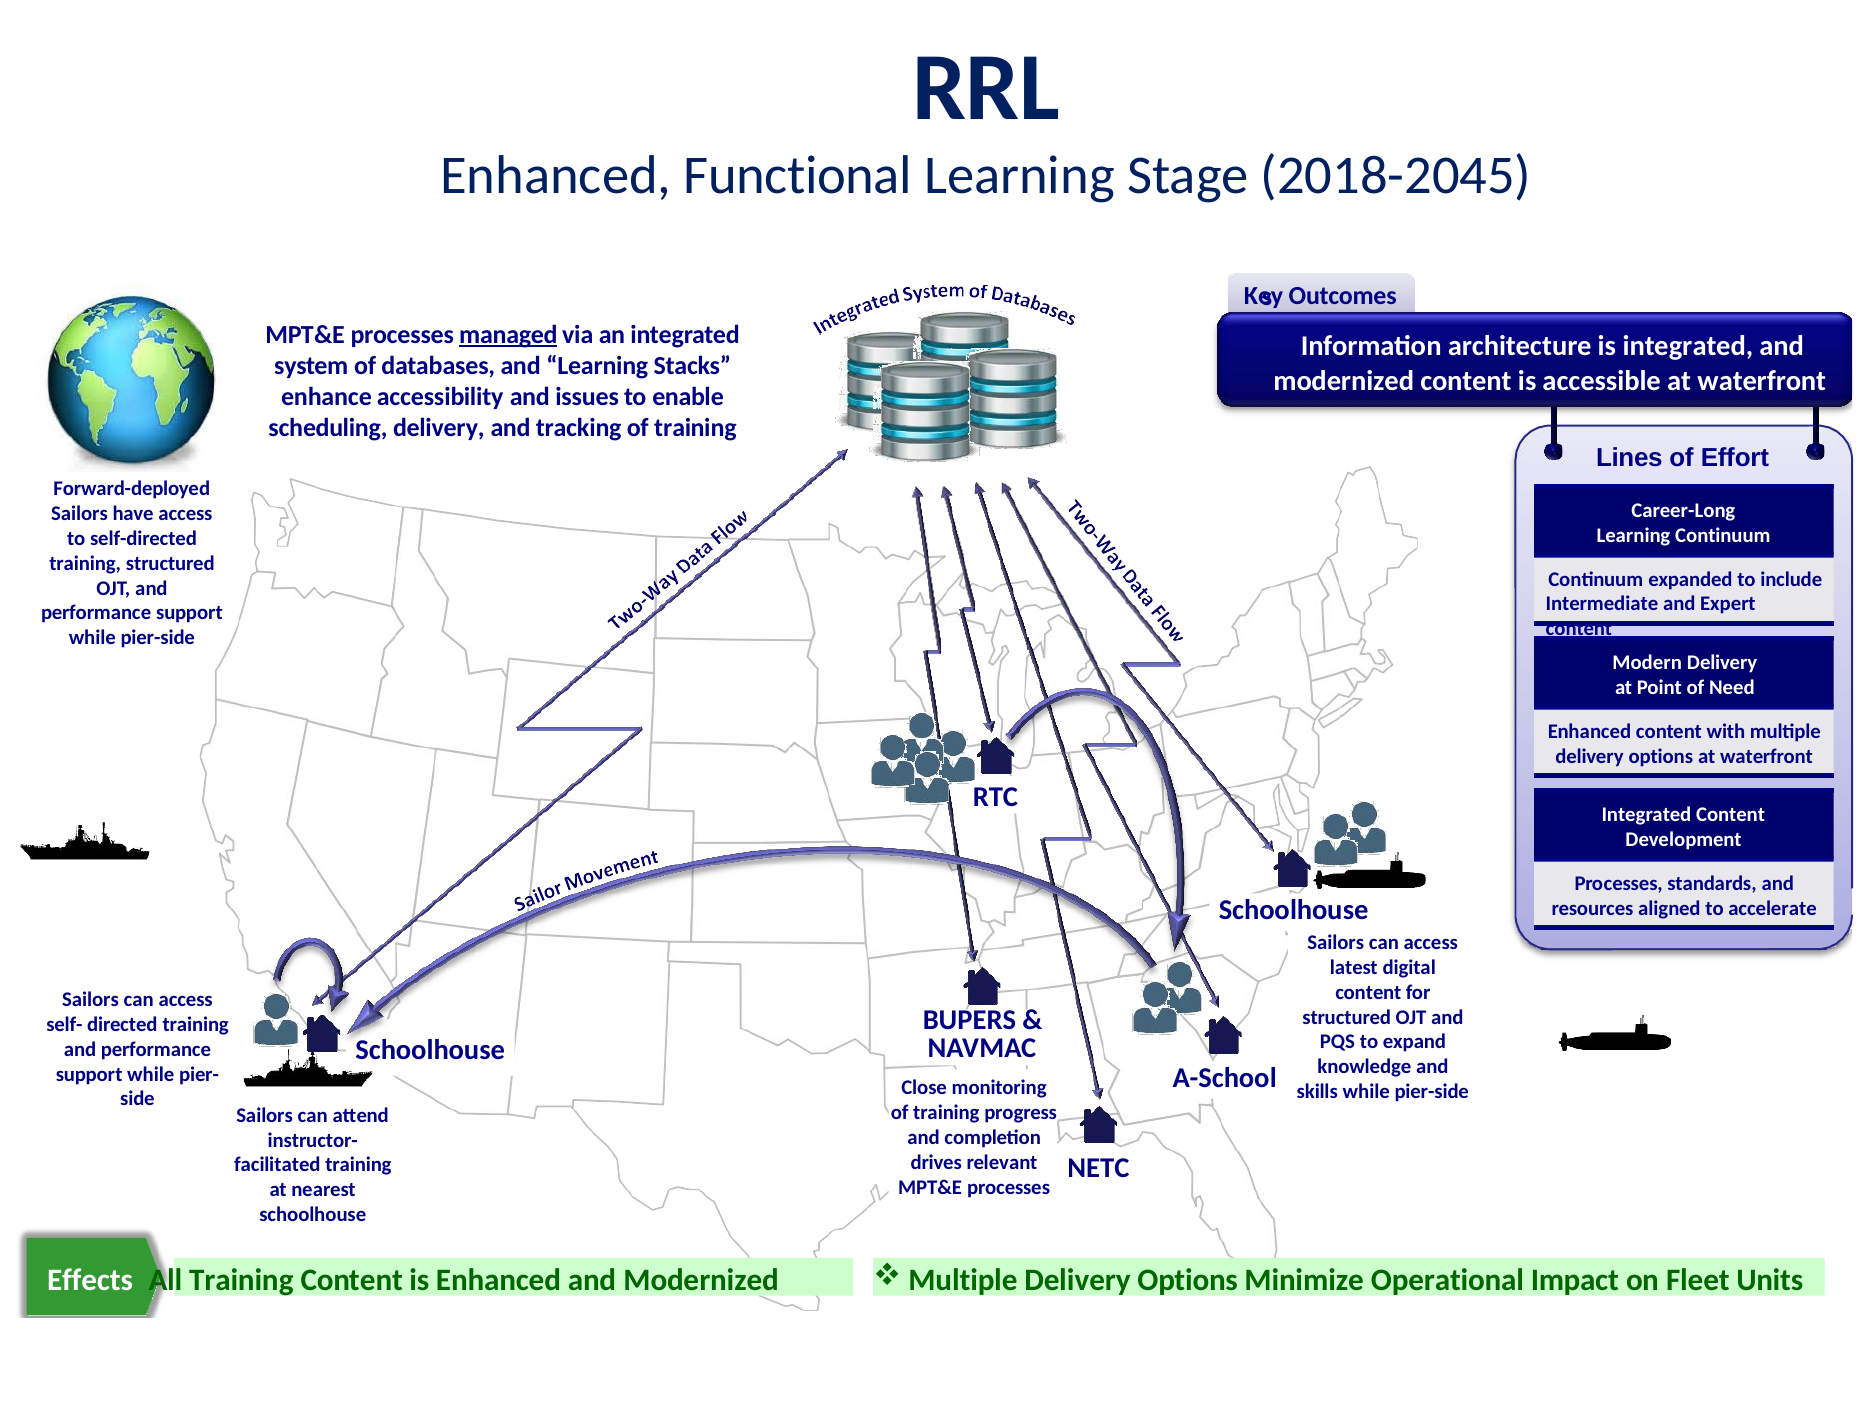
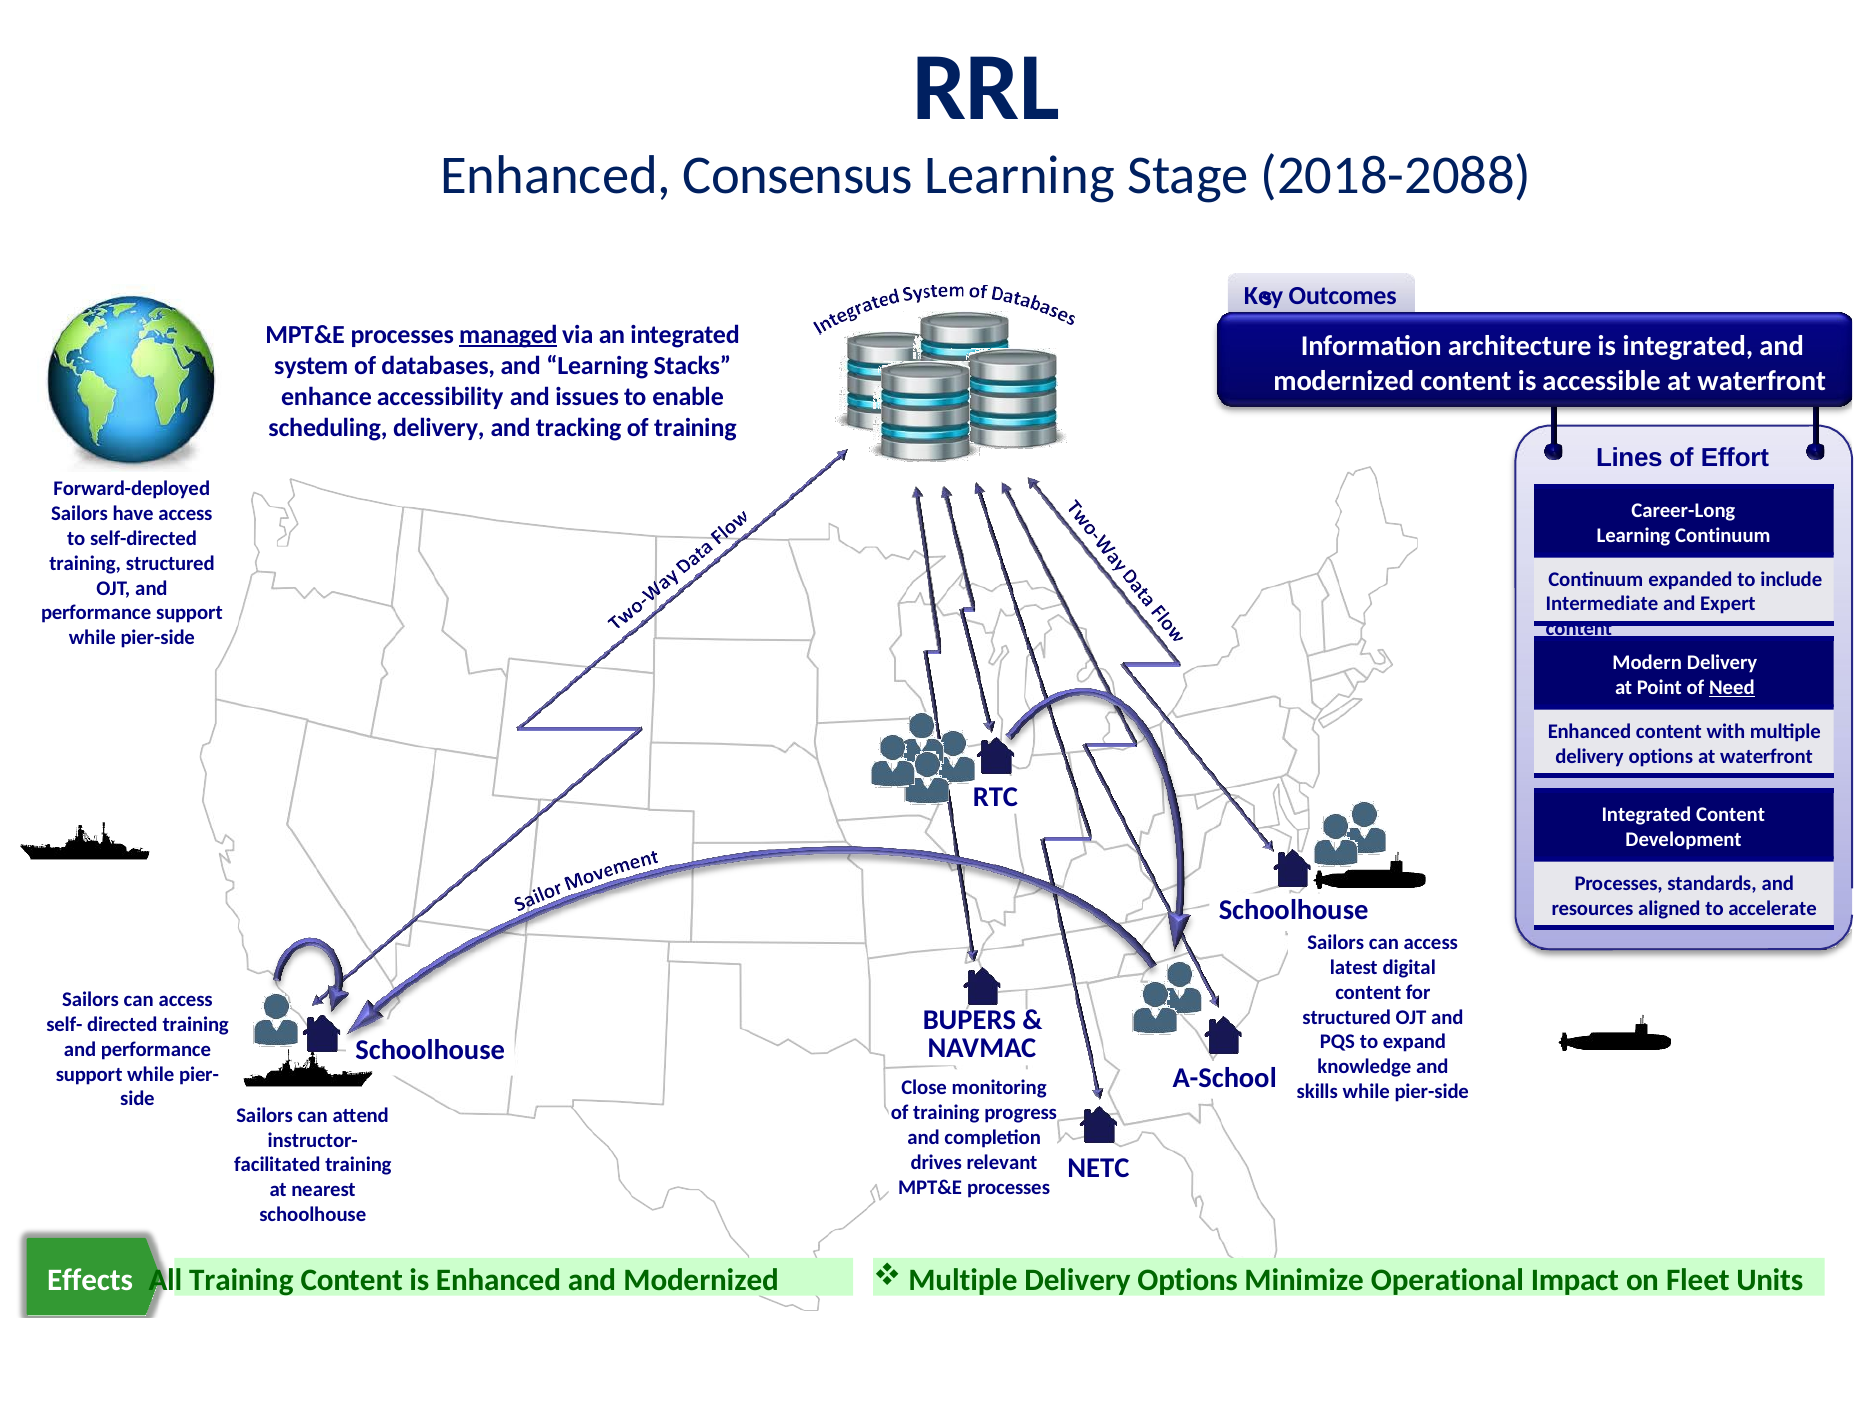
Functional: Functional -> Consensus (798, 175)
2018-2045: 2018-2045 -> 2018-2088 (1396, 175)
Need underline: none -> present (1732, 688)
